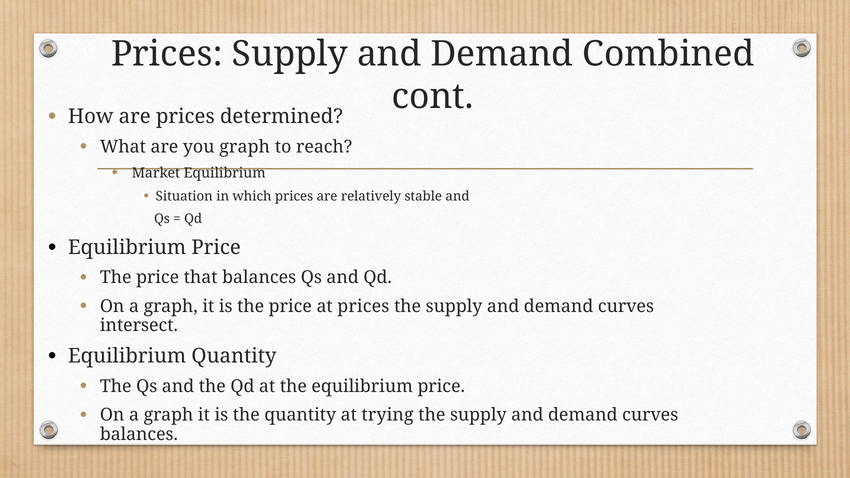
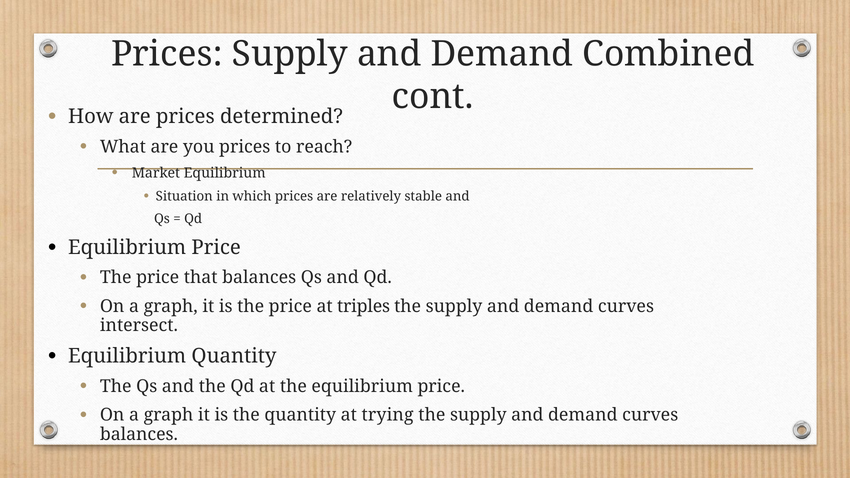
you graph: graph -> prices (245, 147)
at prices: prices -> triples (364, 306)
